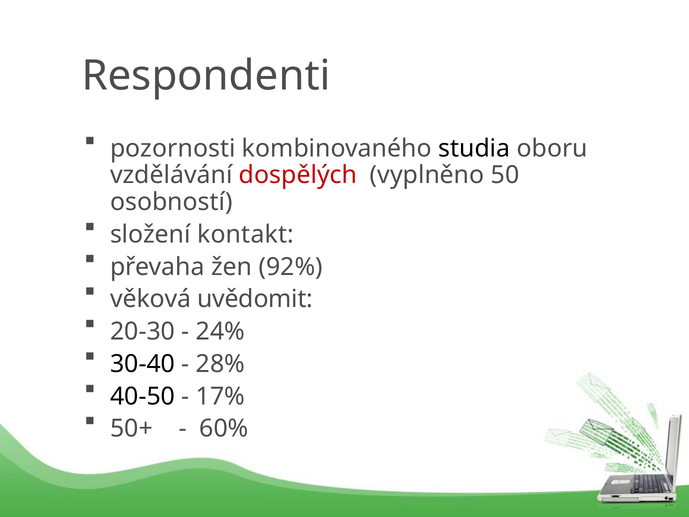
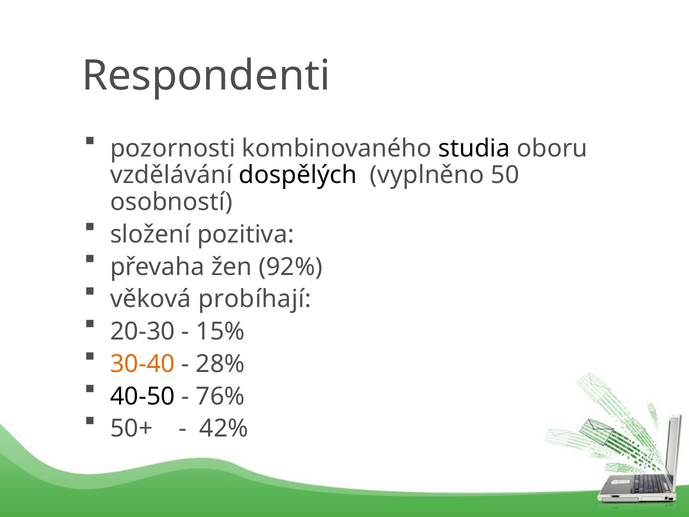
dospělých colour: red -> black (298, 175)
kontakt: kontakt -> pozitiva (246, 234)
uvědomit: uvědomit -> probíhají (255, 299)
24%: 24% -> 15% (221, 331)
30-40 colour: black -> orange (143, 364)
17%: 17% -> 76% (221, 396)
60%: 60% -> 42% (224, 428)
